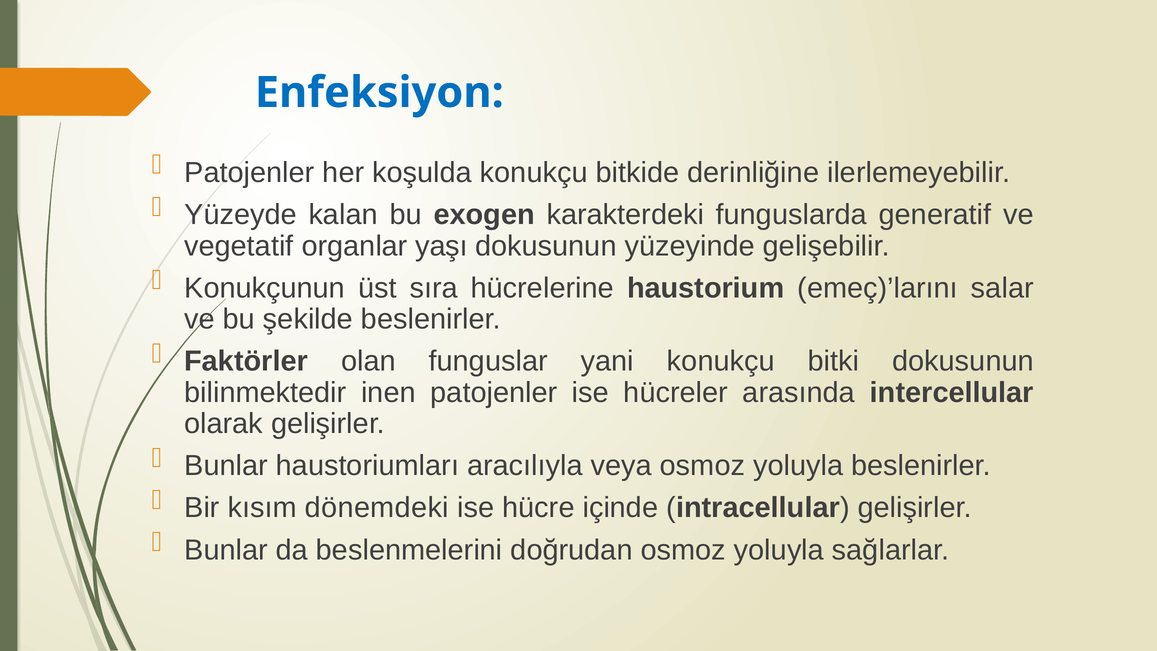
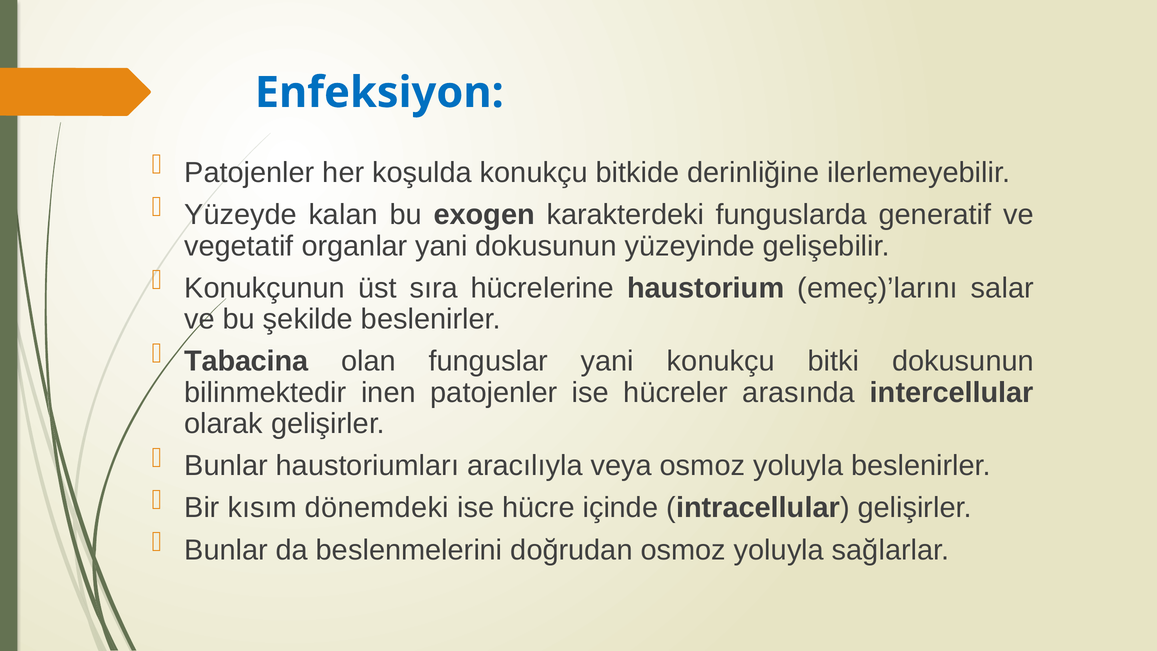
organlar yaşı: yaşı -> yani (441, 246)
Faktörler: Faktörler -> Tabacina (246, 361)
